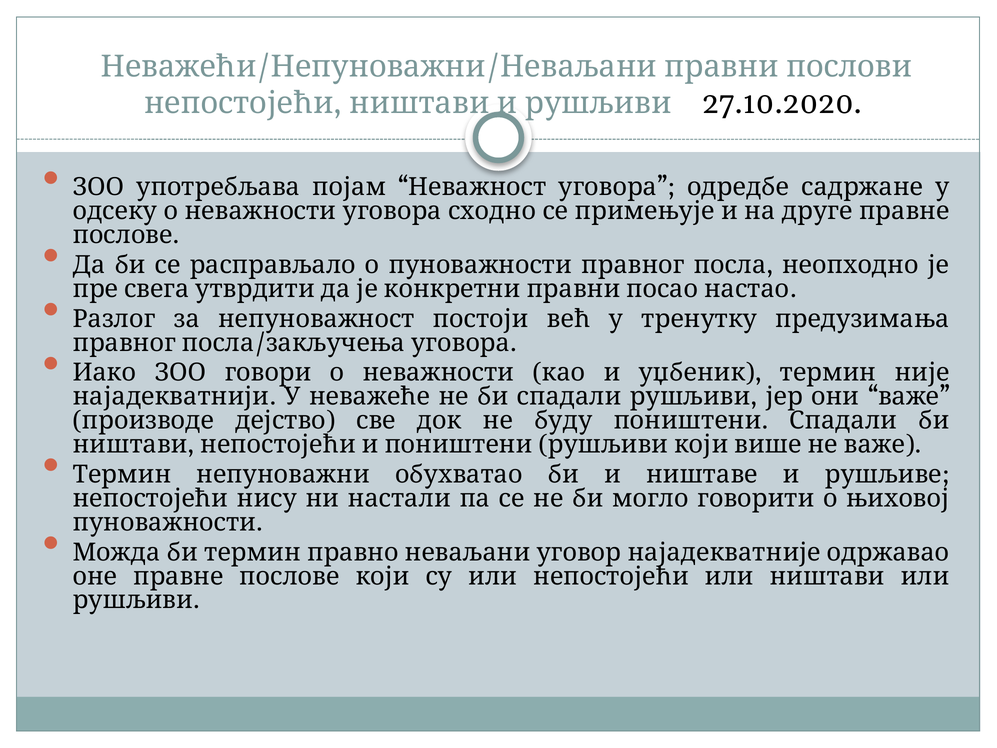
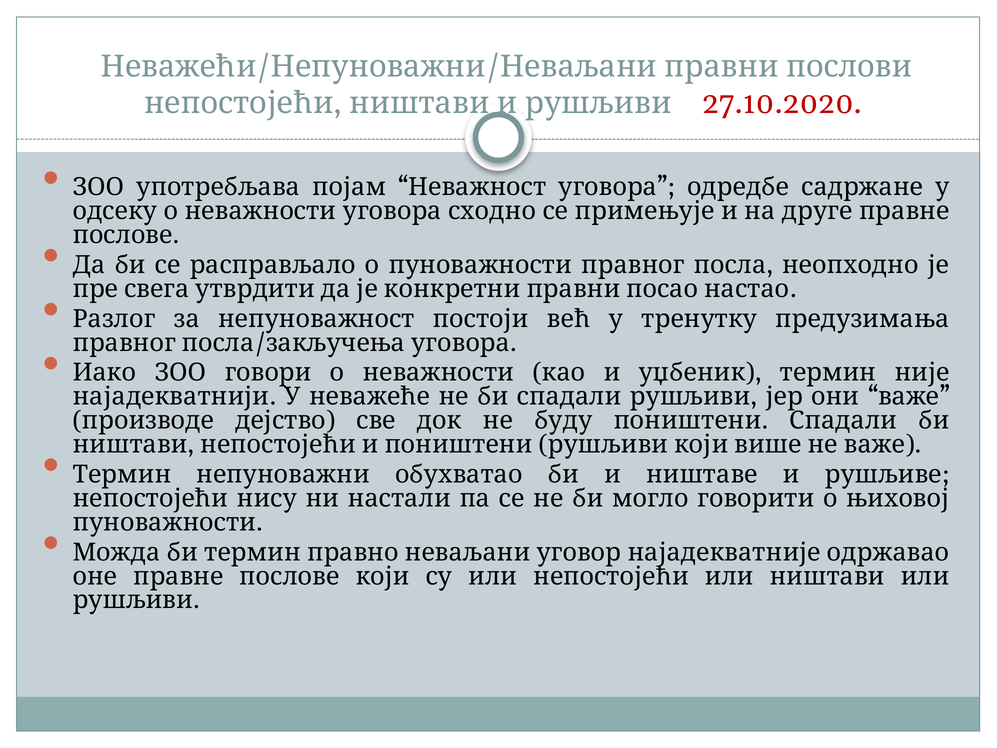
27.10.2020 colour: black -> red (782, 103)
